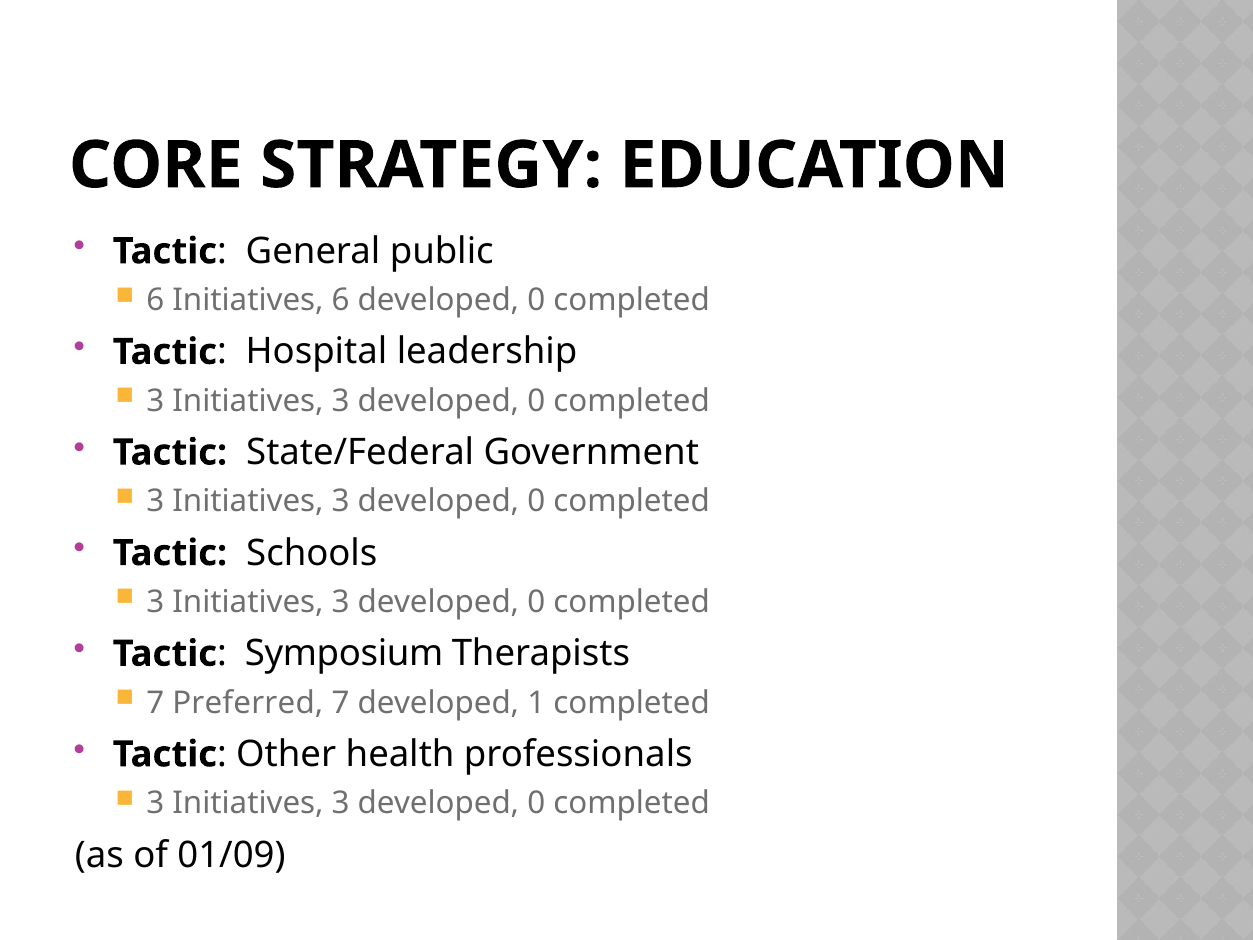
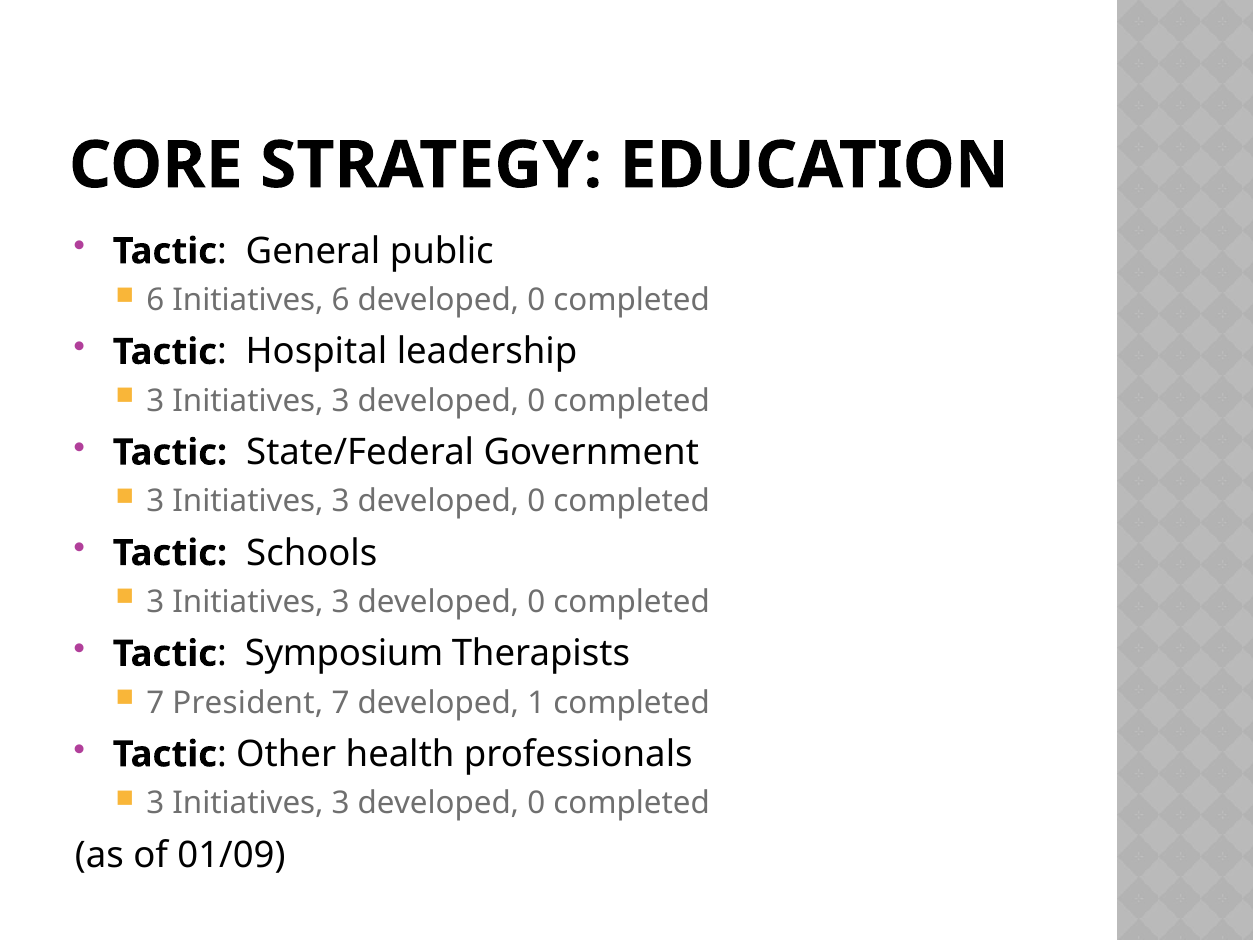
Preferred: Preferred -> President (248, 703)
